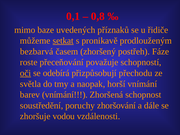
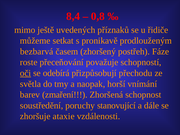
0,1: 0,1 -> 8,4 (73, 16)
baze: baze -> ještě (46, 30)
setkat underline: present -> none (63, 41)
barev vnímání: vnímání -> zmaření (65, 95)
zhoršování: zhoršování -> stanovující (116, 105)
vodou: vodou -> ataxie (64, 116)
